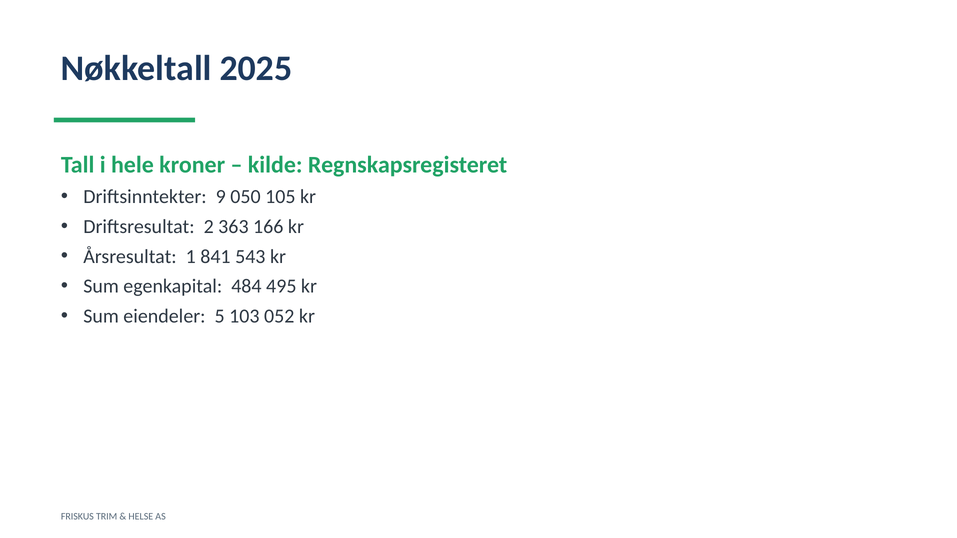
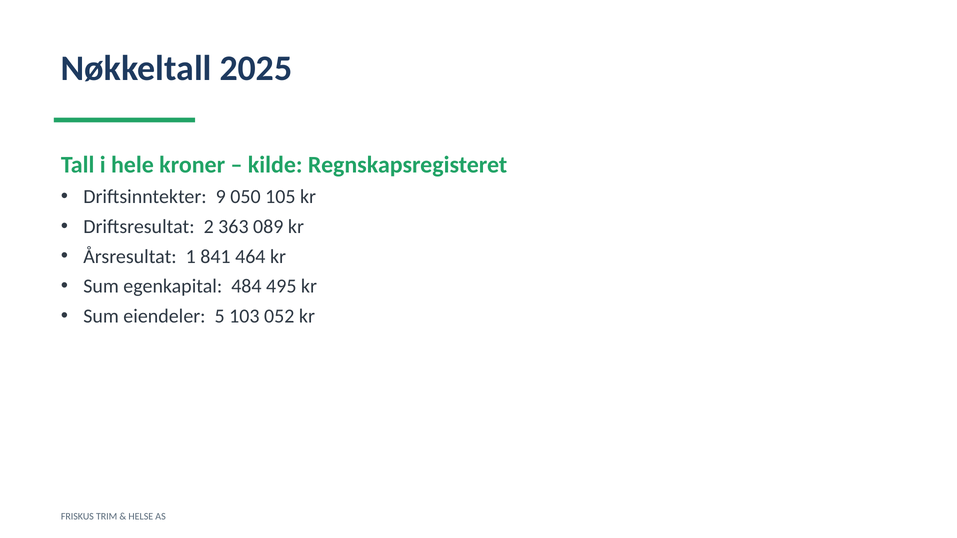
166: 166 -> 089 (268, 227)
543: 543 -> 464 (250, 257)
